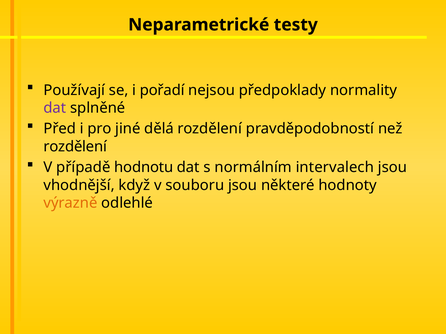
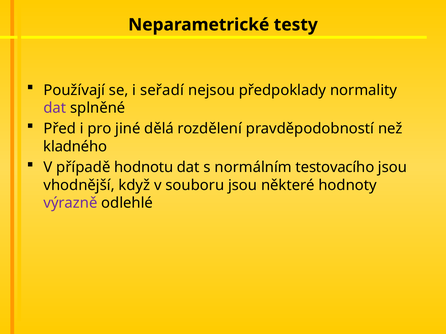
pořadí: pořadí -> seřadí (162, 90)
rozdělení: rozdělení -> kladného (75, 147)
intervalech: intervalech -> testovacího (335, 168)
výrazně colour: orange -> purple (70, 203)
